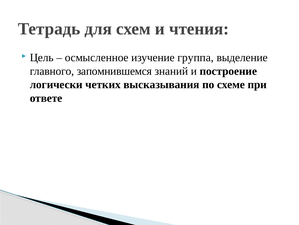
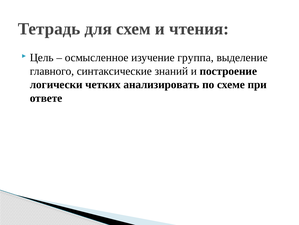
запомнившемся: запомнившемся -> синтаксические (114, 71)
высказывания: высказывания -> анализировать (161, 84)
